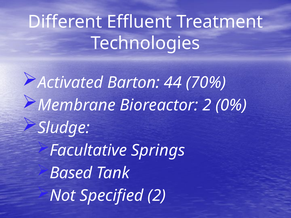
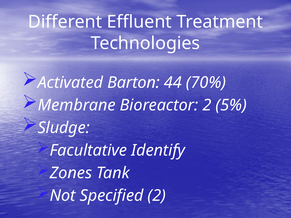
0%: 0% -> 5% (231, 105)
Springs: Springs -> Identify (158, 150)
Based: Based -> Zones (71, 173)
